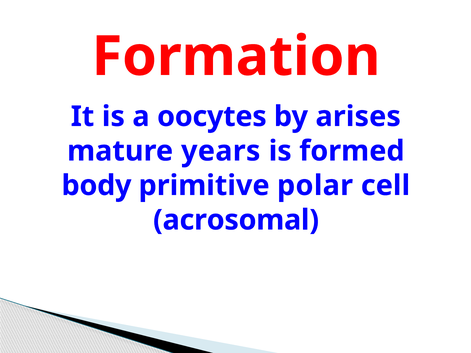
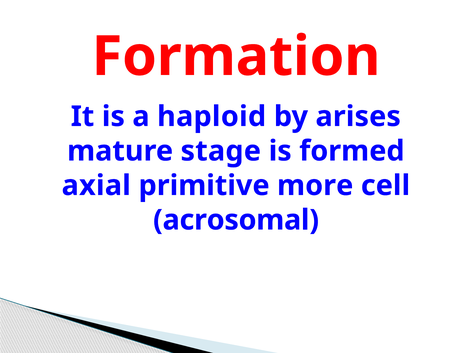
oocytes: oocytes -> haploid (212, 117)
years: years -> stage (221, 151)
body: body -> axial (96, 186)
polar: polar -> more (315, 186)
